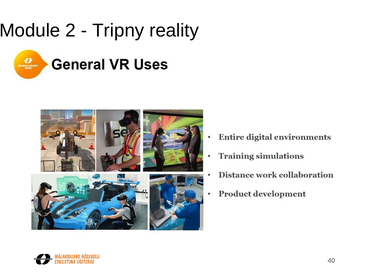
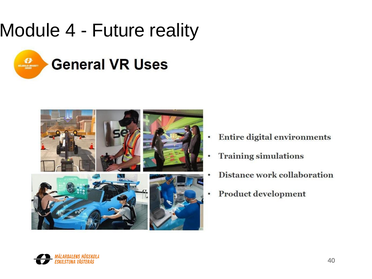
2: 2 -> 4 (71, 30)
Tripny: Tripny -> Future (118, 30)
